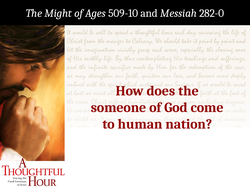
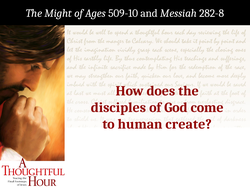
282-0: 282-0 -> 282-8 (212, 13)
someone: someone -> disciples (118, 107)
nation: nation -> create (189, 124)
